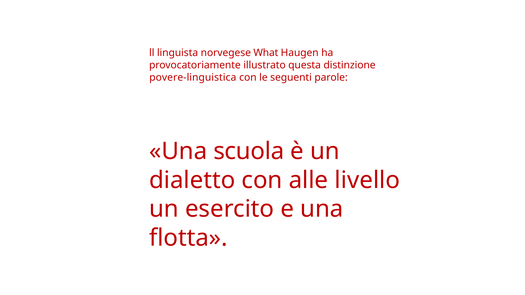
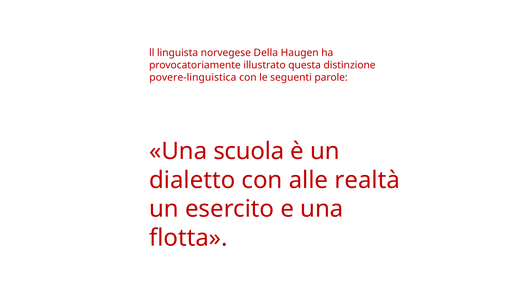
What: What -> Della (266, 53)
livello: livello -> realtà (367, 180)
